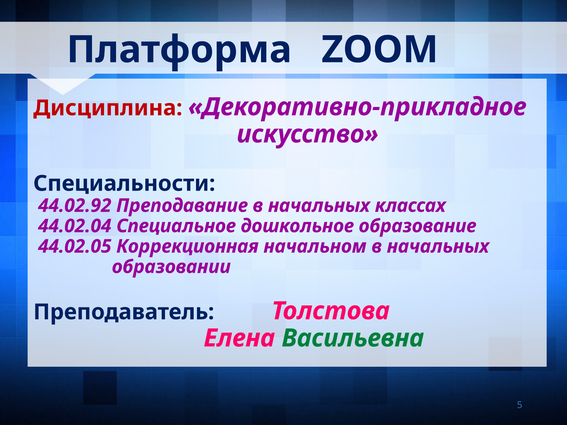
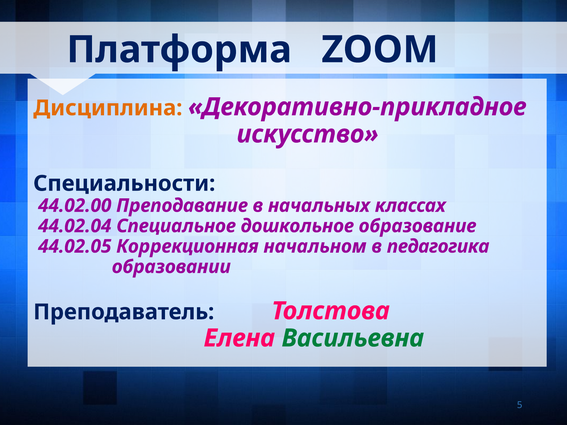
Дисциплина colour: red -> orange (108, 108)
44.02.92: 44.02.92 -> 44.02.00 (75, 206)
начальных: начальных -> педагогика (438, 247)
